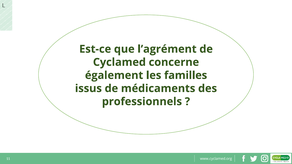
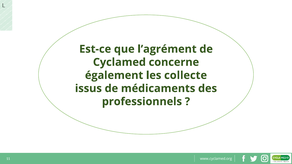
familles: familles -> collecte (186, 75)
